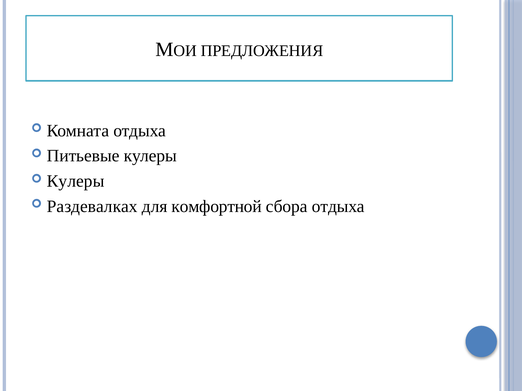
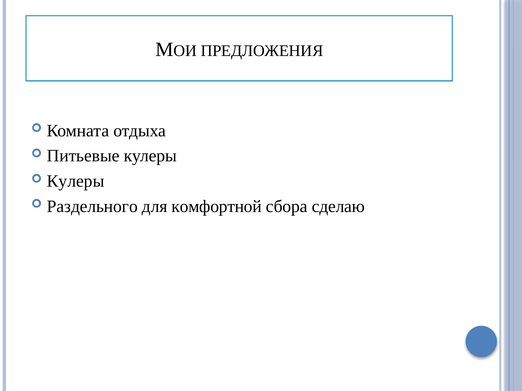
Раздевалках: Раздевалках -> Раздельного (92, 207)
сбора отдыха: отдыха -> сделаю (338, 207)
